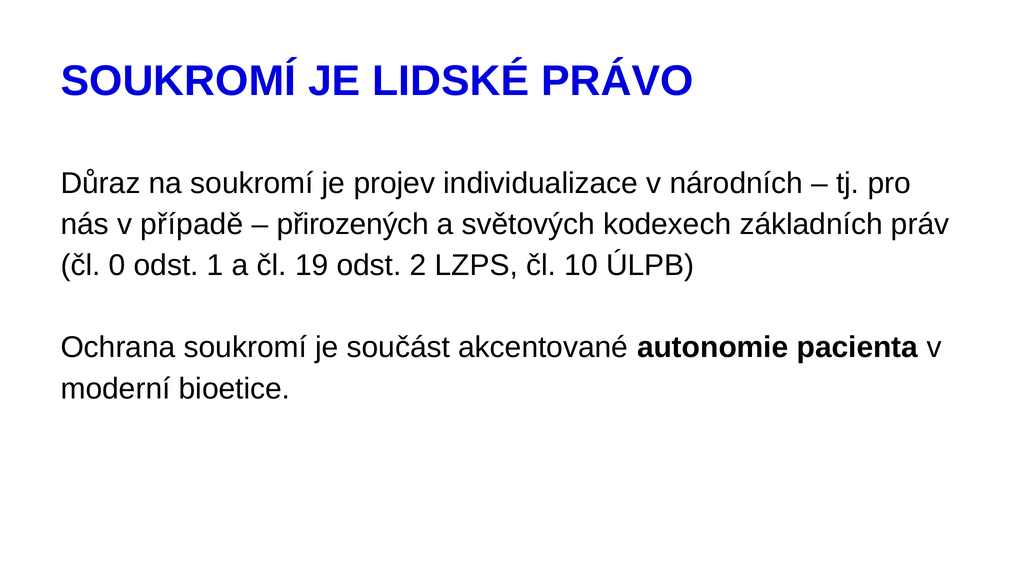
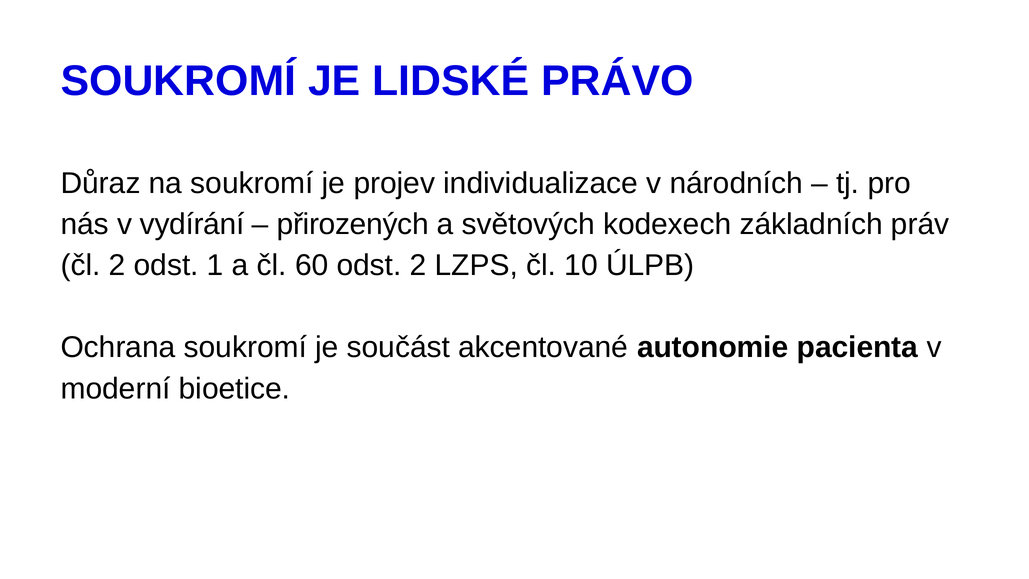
případě: případě -> vydírání (192, 224)
čl 0: 0 -> 2 (117, 265)
19: 19 -> 60 (312, 265)
